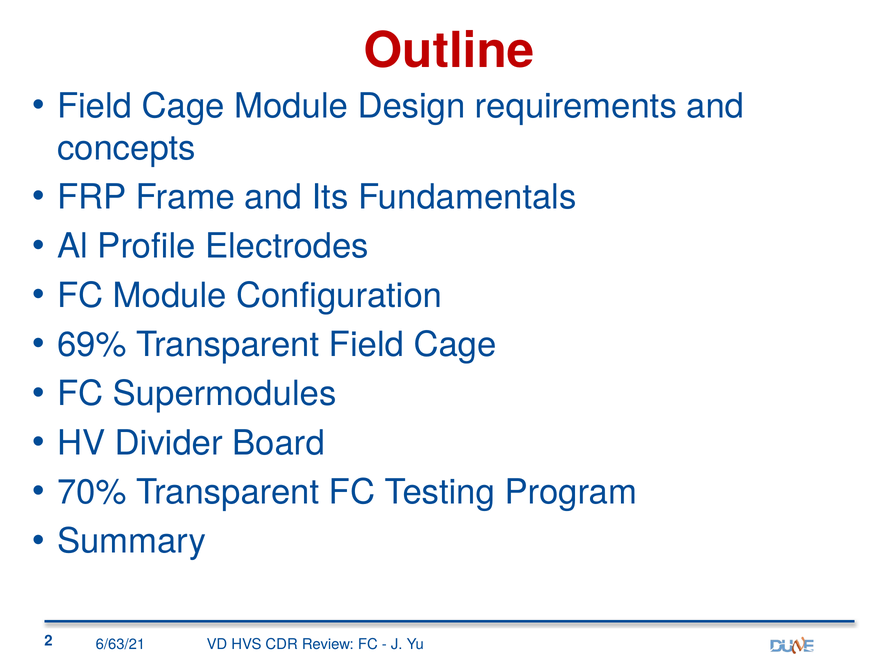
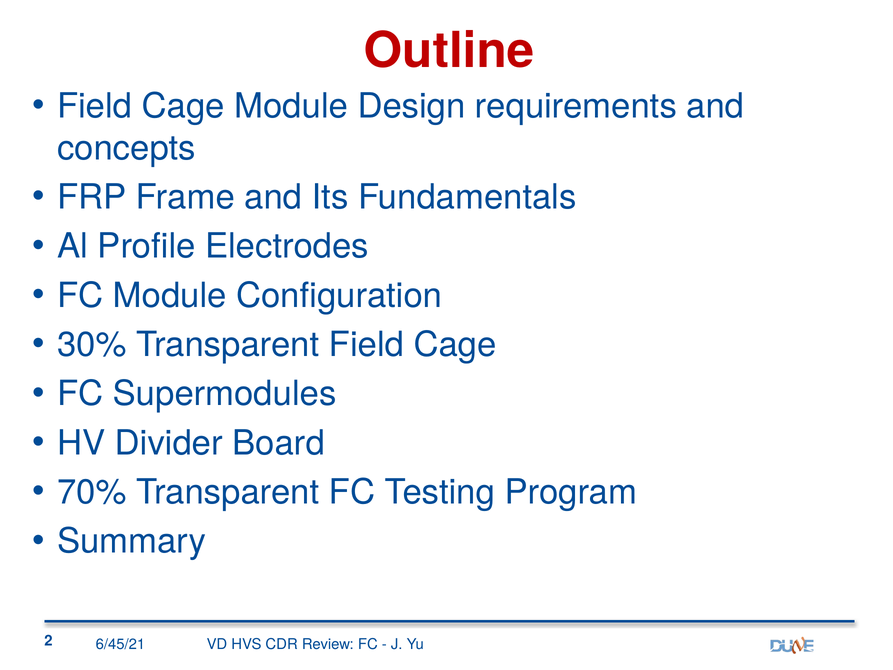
69%: 69% -> 30% (92, 345)
6/63/21: 6/63/21 -> 6/45/21 (120, 644)
